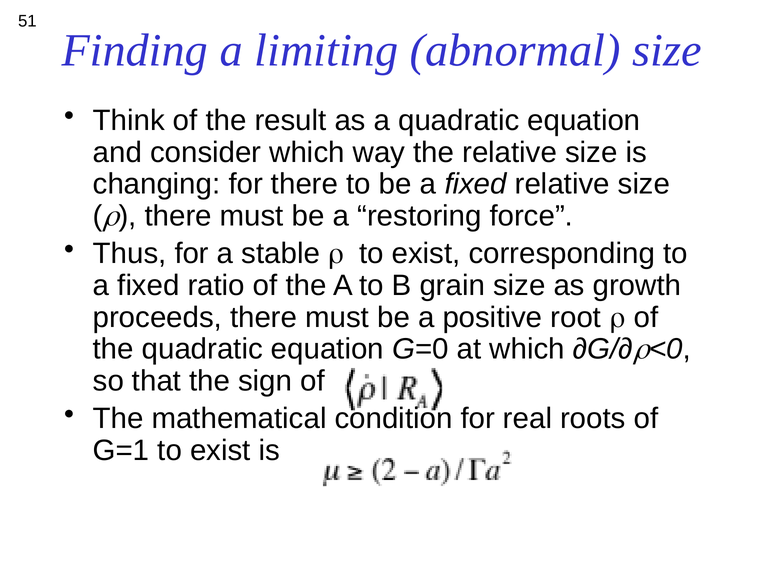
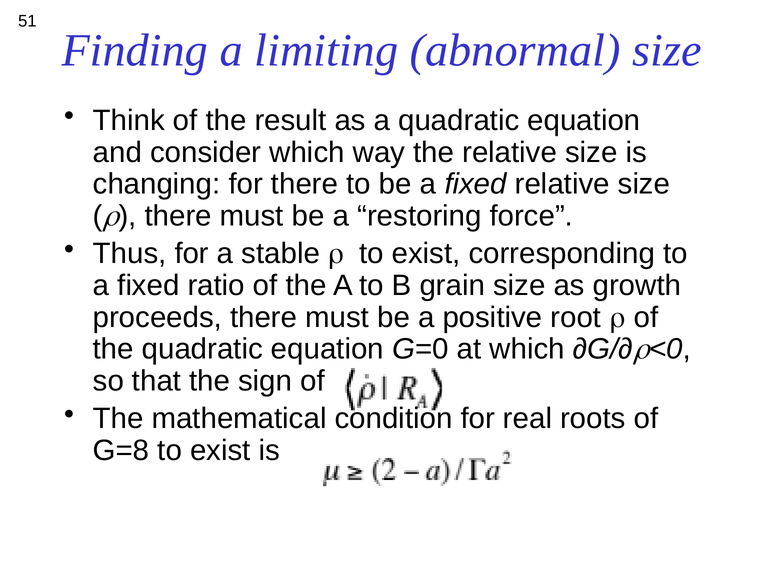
G=1: G=1 -> G=8 (121, 451)
